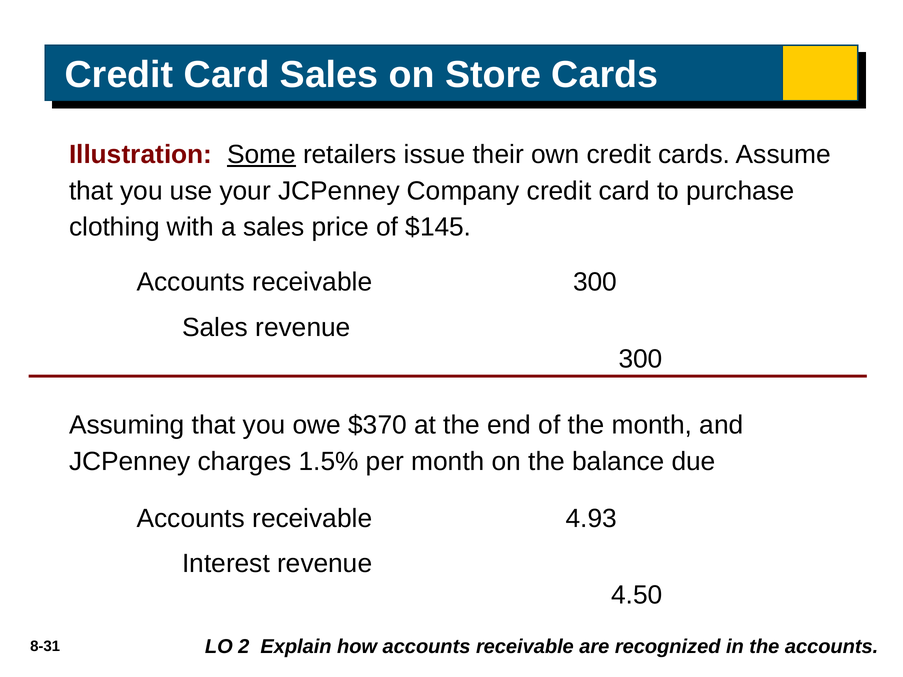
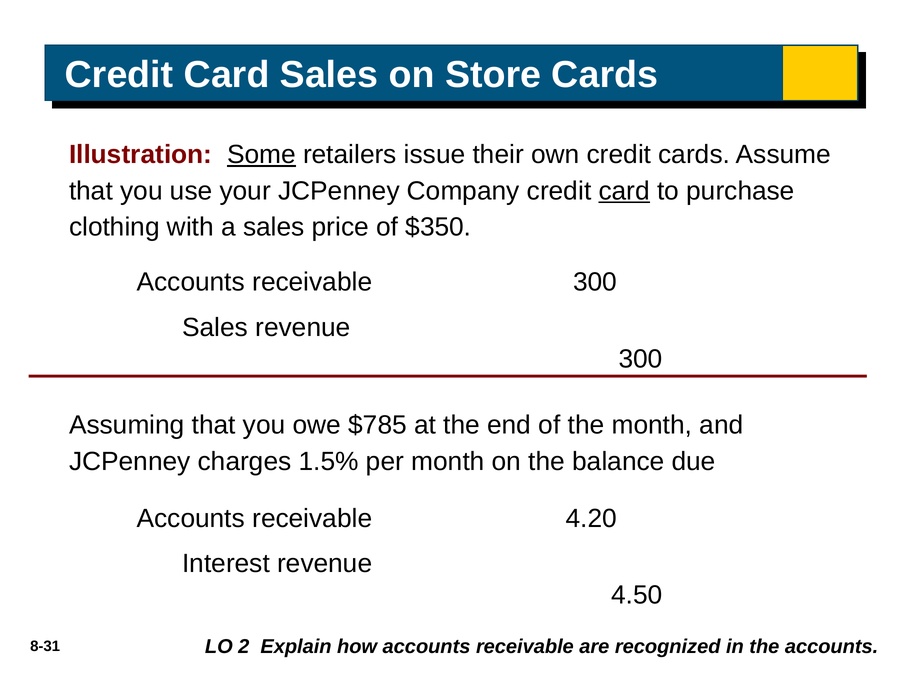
card underline: none -> present (624, 191)
$145: $145 -> $350 (438, 227)
$370: $370 -> $785 (378, 425)
4.93: 4.93 -> 4.20 (591, 519)
